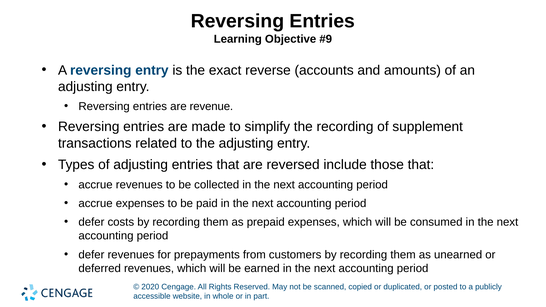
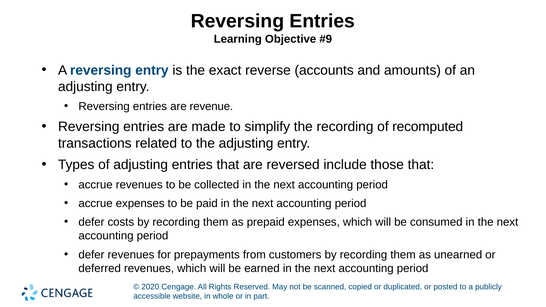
supplement: supplement -> recomputed (428, 127)
